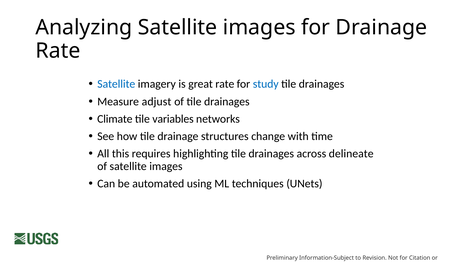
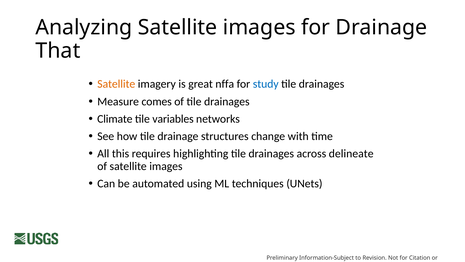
Rate: Rate -> That (58, 51)
Satellite colour: blue -> orange (116, 84)
great rate: rate -> nffa (225, 84)
adjust: adjust -> comes (157, 101)
